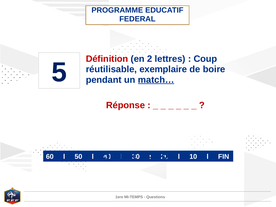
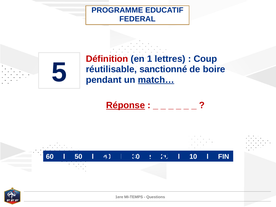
2: 2 -> 1 (150, 59)
exemplaire: exemplaire -> sanctionné (163, 69)
Réponse underline: none -> present (126, 105)
